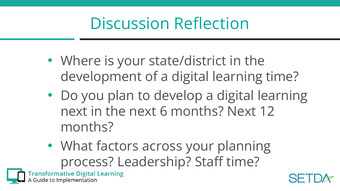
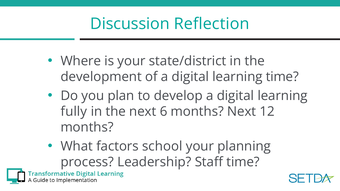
next: next -> fully (74, 112)
across: across -> school (162, 146)
